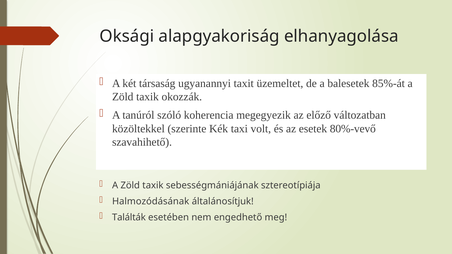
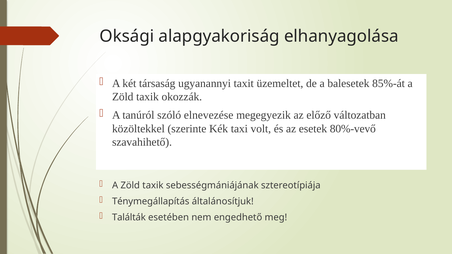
koherencia: koherencia -> elnevezése (209, 115)
Halmozódásának: Halmozódásának -> Ténymegállapítás (151, 202)
